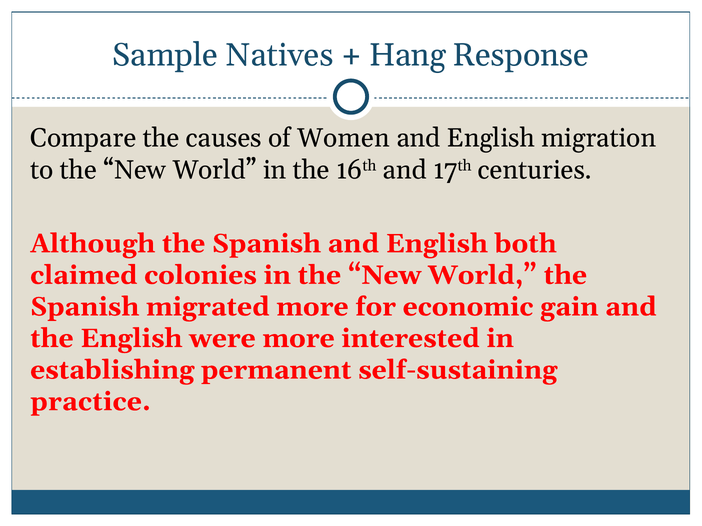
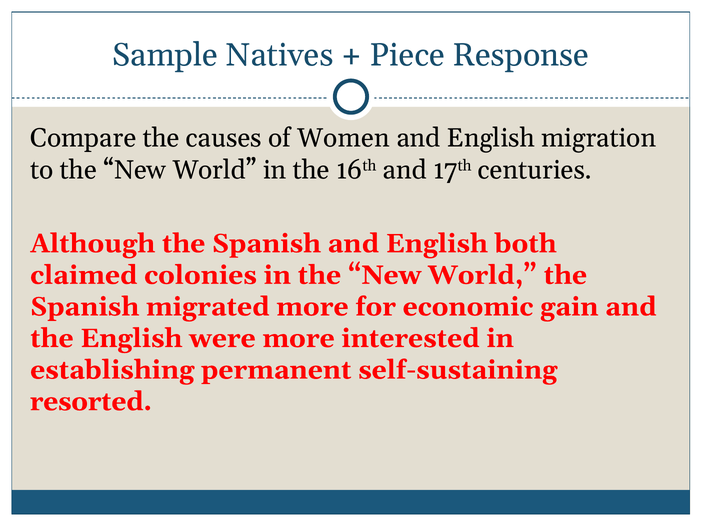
Hang: Hang -> Piece (407, 55)
practice: practice -> resorted (91, 402)
